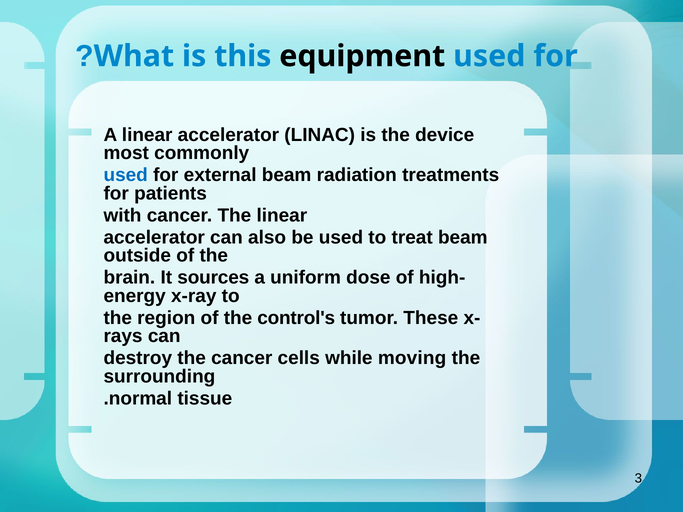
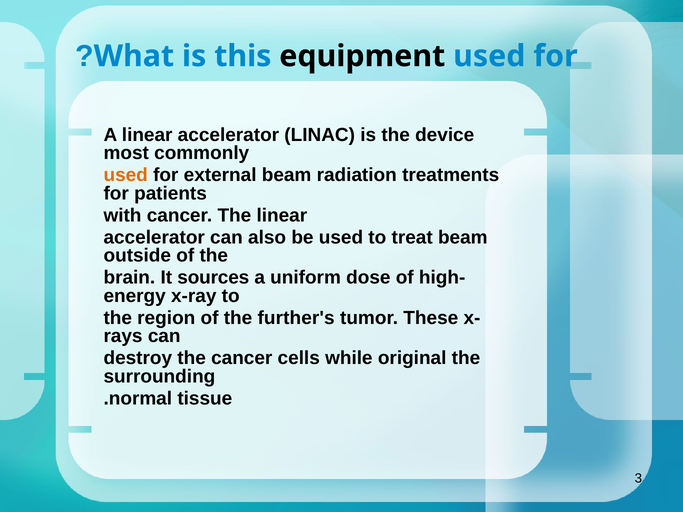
used colour: blue -> orange (126, 175)
control's: control's -> further's (296, 318)
moving: moving -> original (412, 358)
